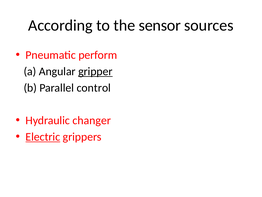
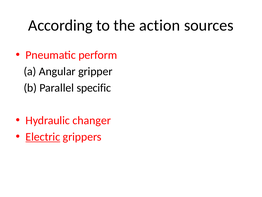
sensor: sensor -> action (160, 25)
gripper underline: present -> none (95, 71)
control: control -> specific (94, 88)
